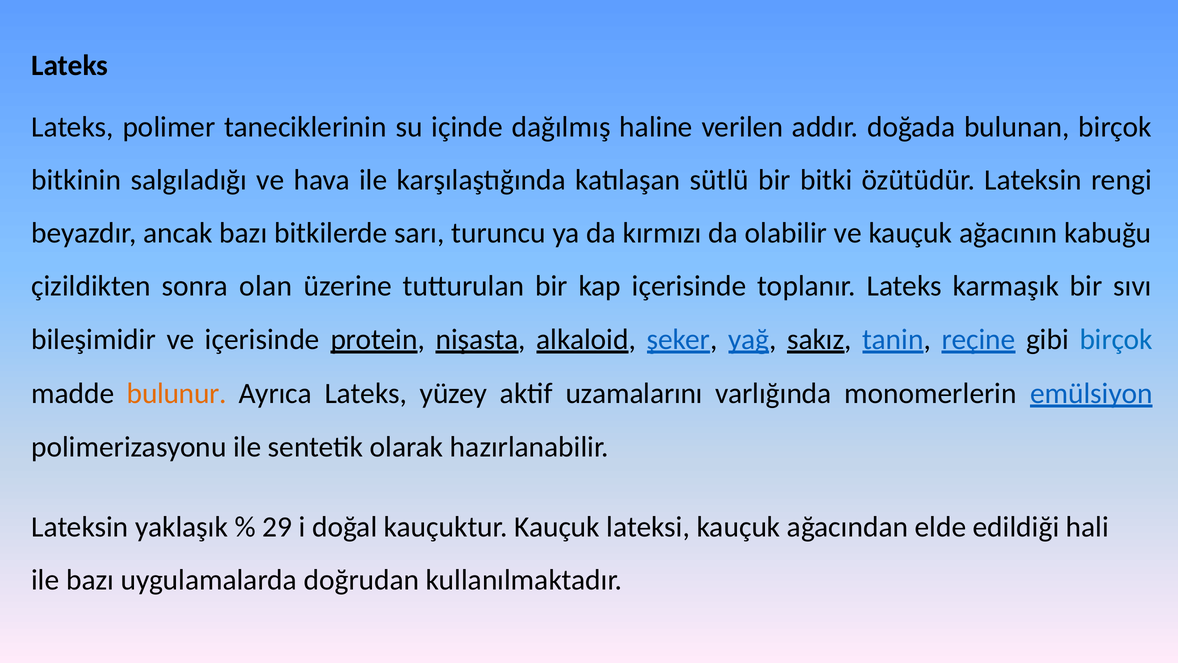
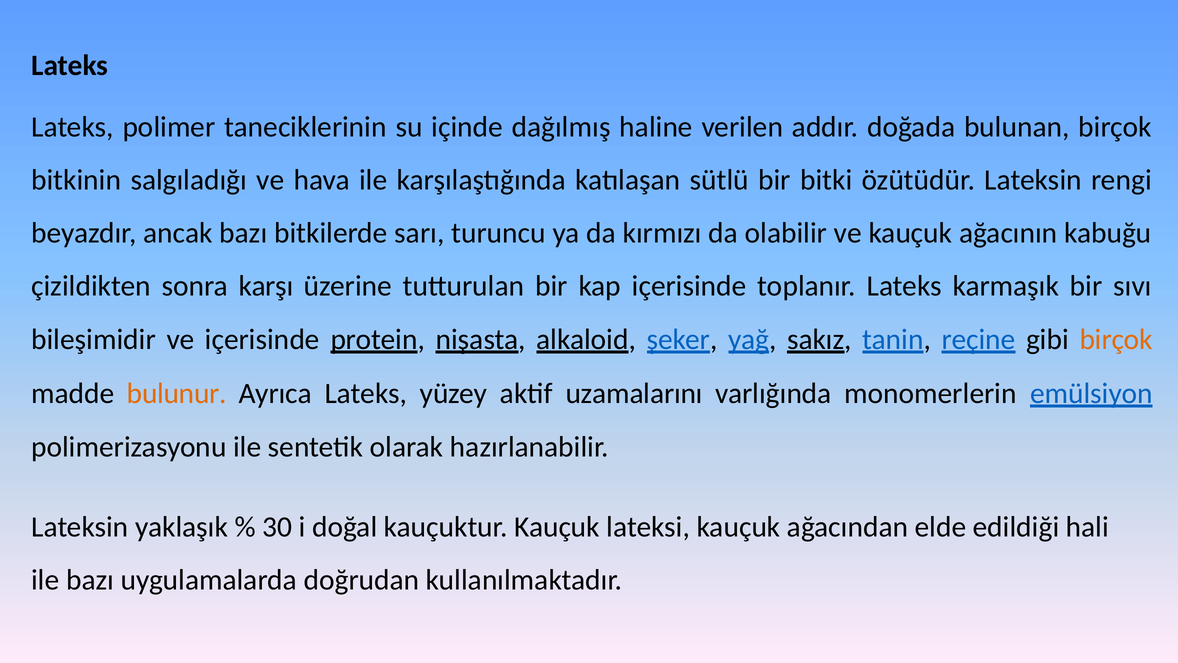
olan: olan -> karşı (266, 286)
birçok colour: blue -> orange (1116, 339)
29: 29 -> 30 (277, 527)
